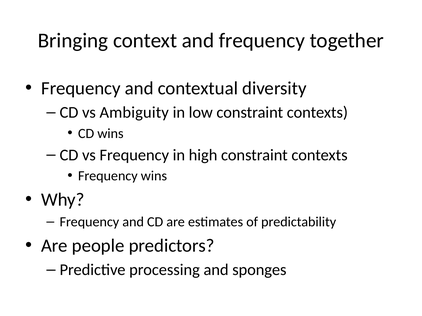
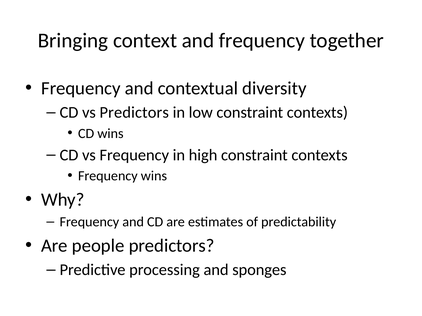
vs Ambiguity: Ambiguity -> Predictors (134, 113)
